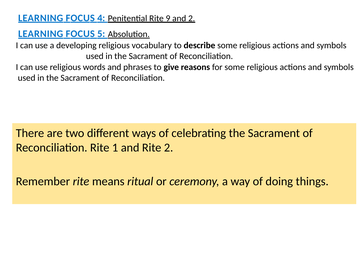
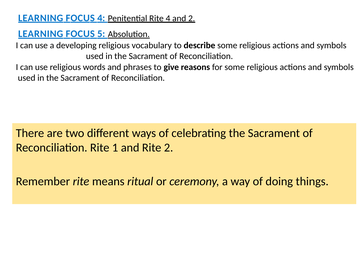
Rite 9: 9 -> 4 (168, 18)
